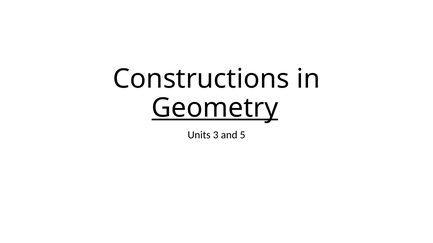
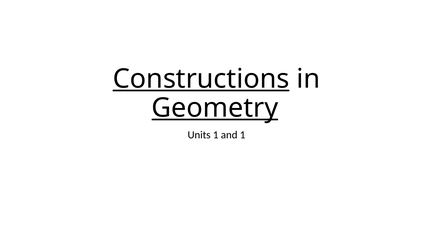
Constructions underline: none -> present (201, 79)
Units 3: 3 -> 1 (216, 135)
and 5: 5 -> 1 (243, 135)
